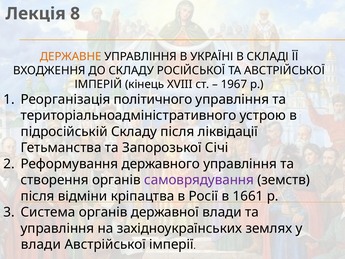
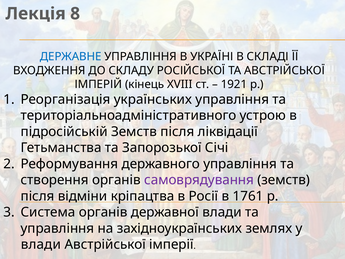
ДЕРЖАВНЕ colour: orange -> blue (71, 57)
1967: 1967 -> 1921 (234, 84)
політичного: політичного -> українських (153, 99)
підросійській Складу: Складу -> Земств (134, 132)
1661: 1661 -> 1761 (248, 196)
